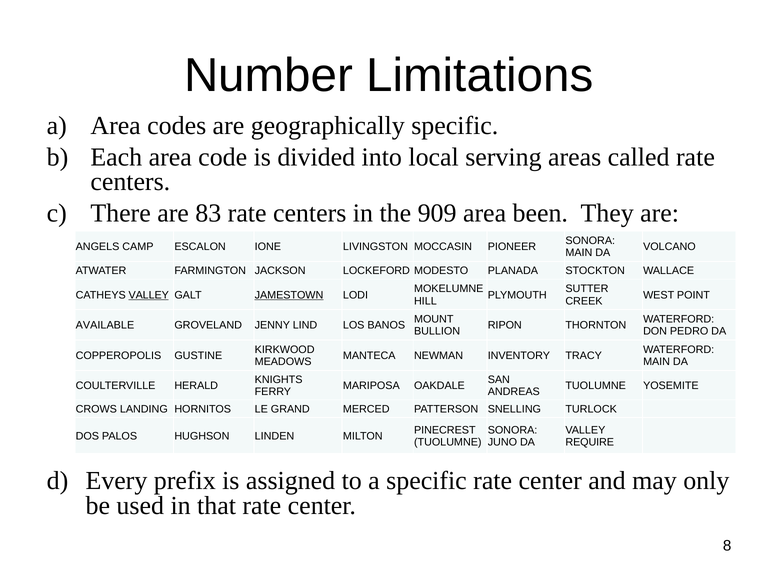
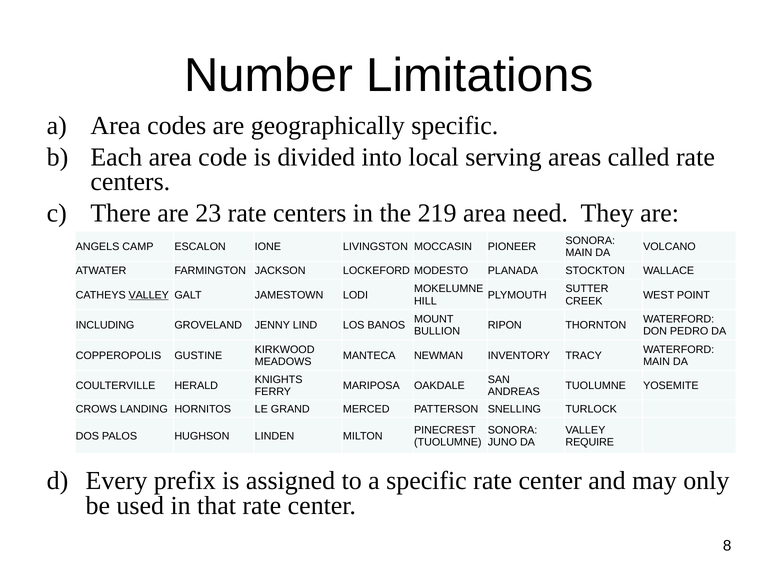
83: 83 -> 23 (208, 213)
909: 909 -> 219 (437, 213)
been: been -> need (540, 213)
JAMESTOWN underline: present -> none (289, 295)
AVAILABLE: AVAILABLE -> INCLUDING (105, 325)
